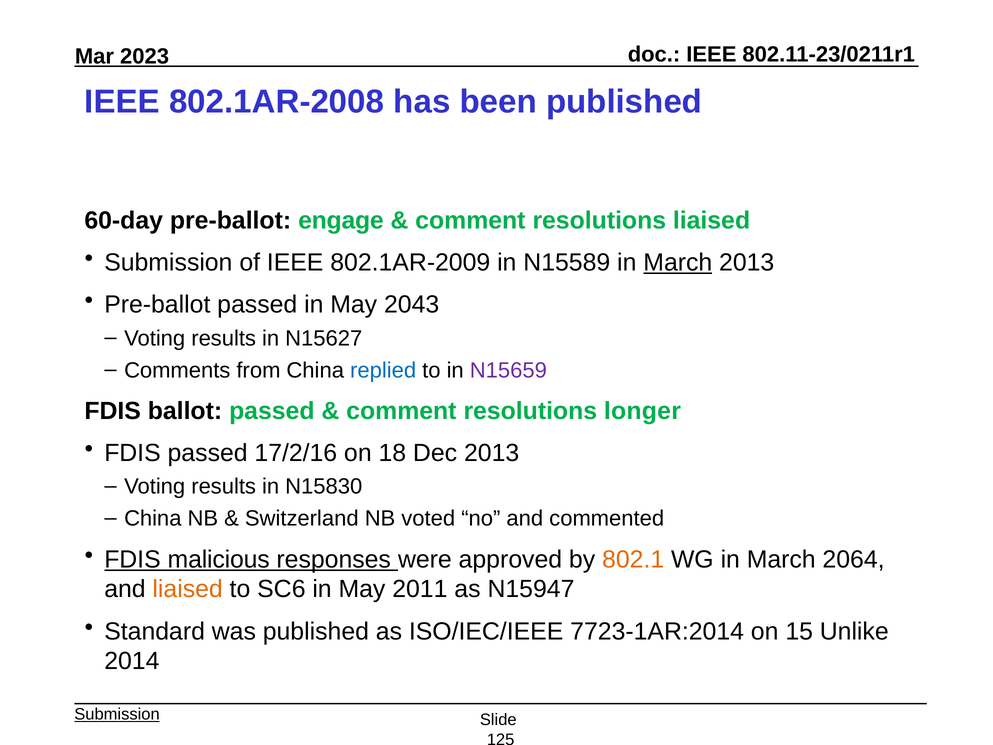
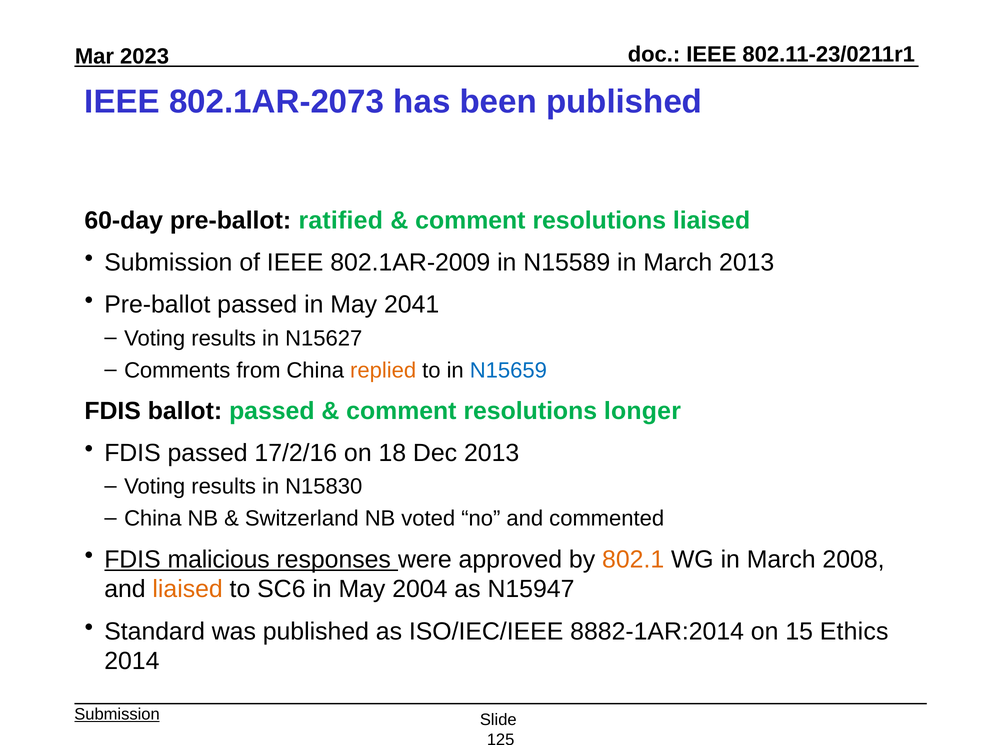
802.1AR-2008: 802.1AR-2008 -> 802.1AR-2073 (277, 102)
engage: engage -> ratified (341, 220)
March underline: present -> none (678, 262)
2043: 2043 -> 2041 (412, 305)
replied colour: blue -> orange (383, 370)
N15659 colour: purple -> blue (508, 370)
2064: 2064 -> 2008 (854, 559)
2011: 2011 -> 2004 (420, 589)
7723-1AR:2014: 7723-1AR:2014 -> 8882-1AR:2014 (657, 631)
Unlike: Unlike -> Ethics (854, 631)
